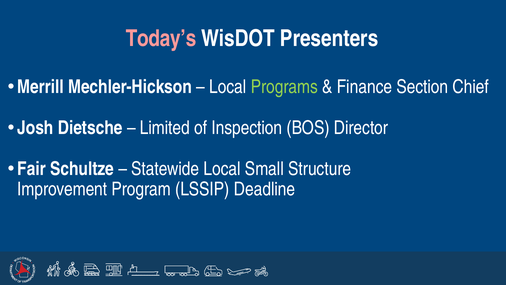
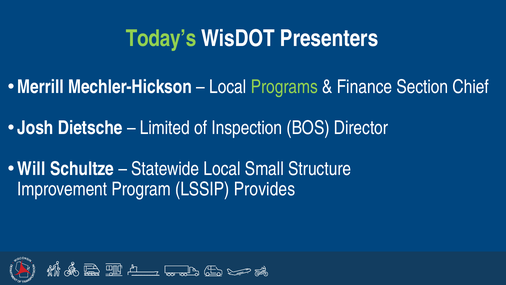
Today’s colour: pink -> light green (161, 38)
Fair: Fair -> Will (31, 169)
Deadline: Deadline -> Provides (264, 189)
